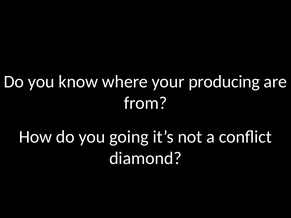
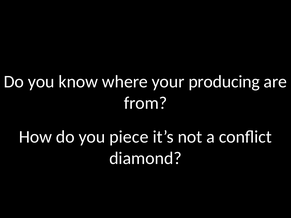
going: going -> piece (129, 137)
